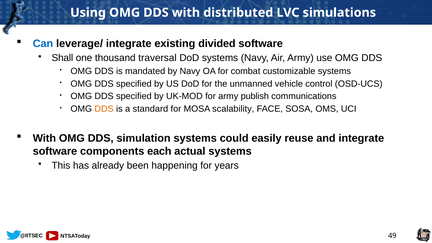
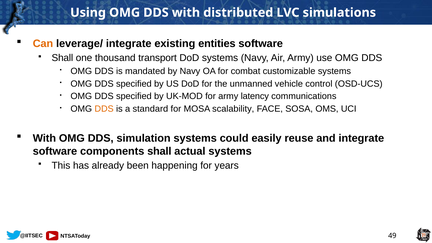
Can colour: blue -> orange (43, 44)
divided: divided -> entities (217, 44)
traversal: traversal -> transport (158, 58)
publish: publish -> latency (255, 96)
components each: each -> shall (159, 151)
